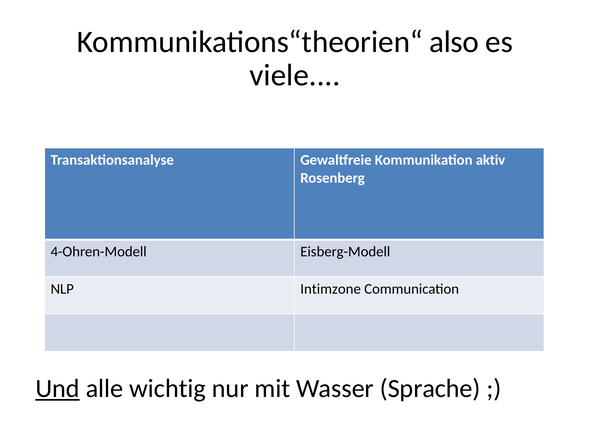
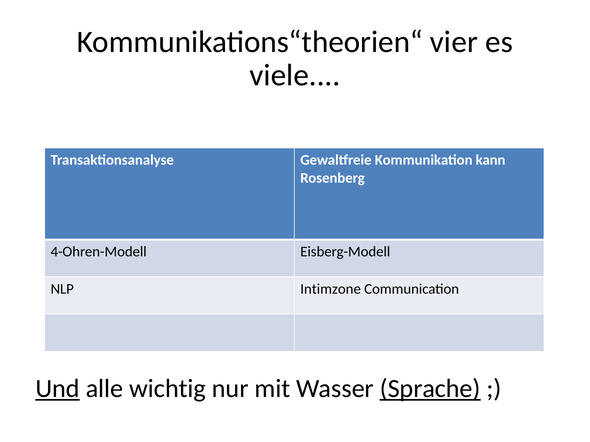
also: also -> vier (454, 42)
aktiv: aktiv -> kann (490, 160)
Sprache underline: none -> present (430, 389)
